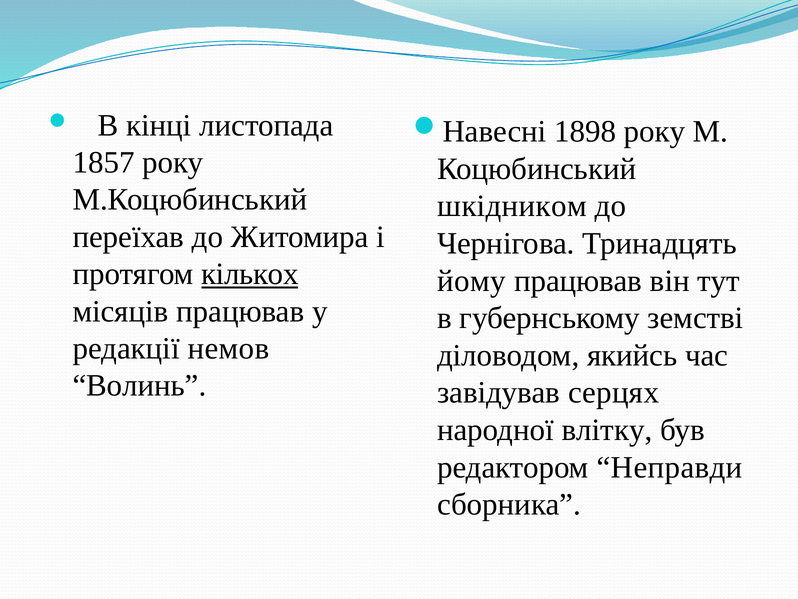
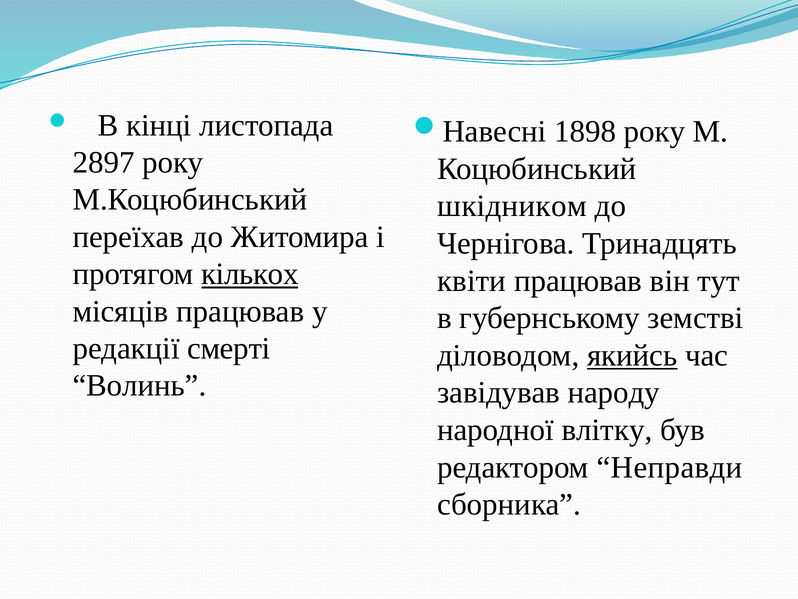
1857: 1857 -> 2897 (104, 162)
йому: йому -> квіти (472, 281)
немов: немов -> смерті (229, 348)
якийсь underline: none -> present (632, 355)
серцях: серцях -> народу (614, 392)
